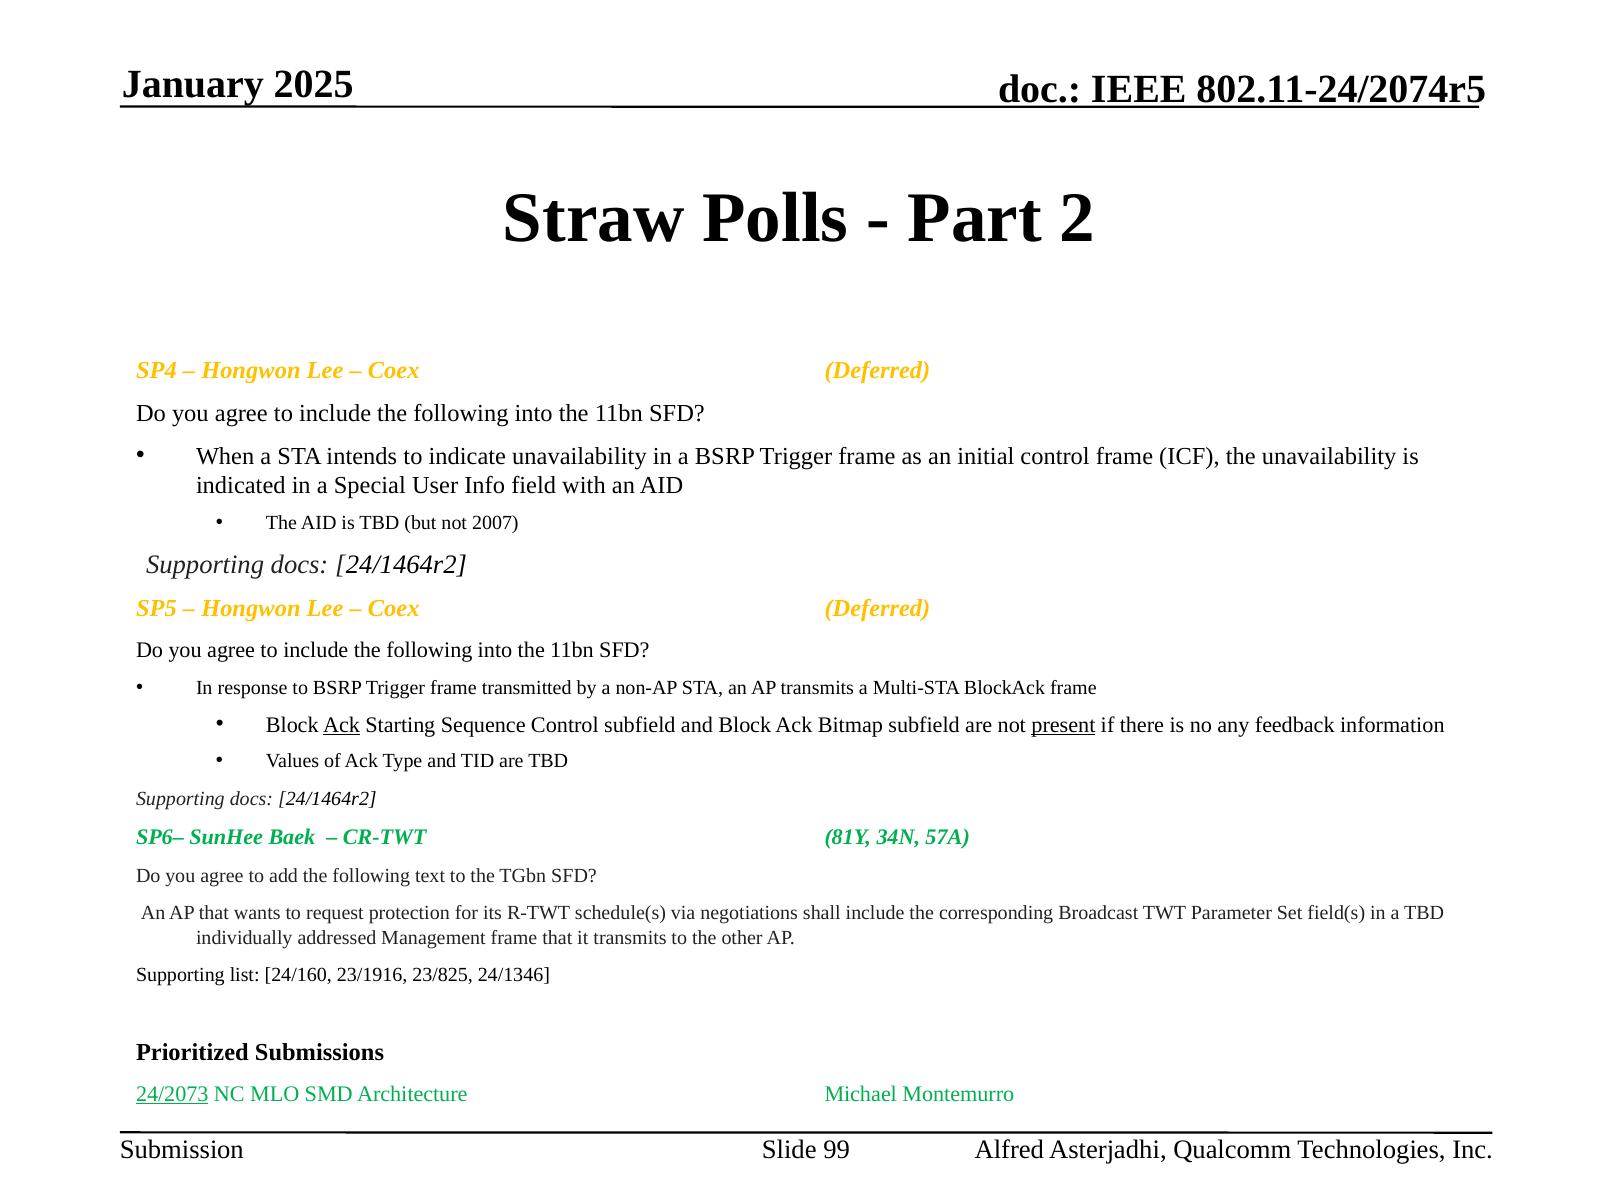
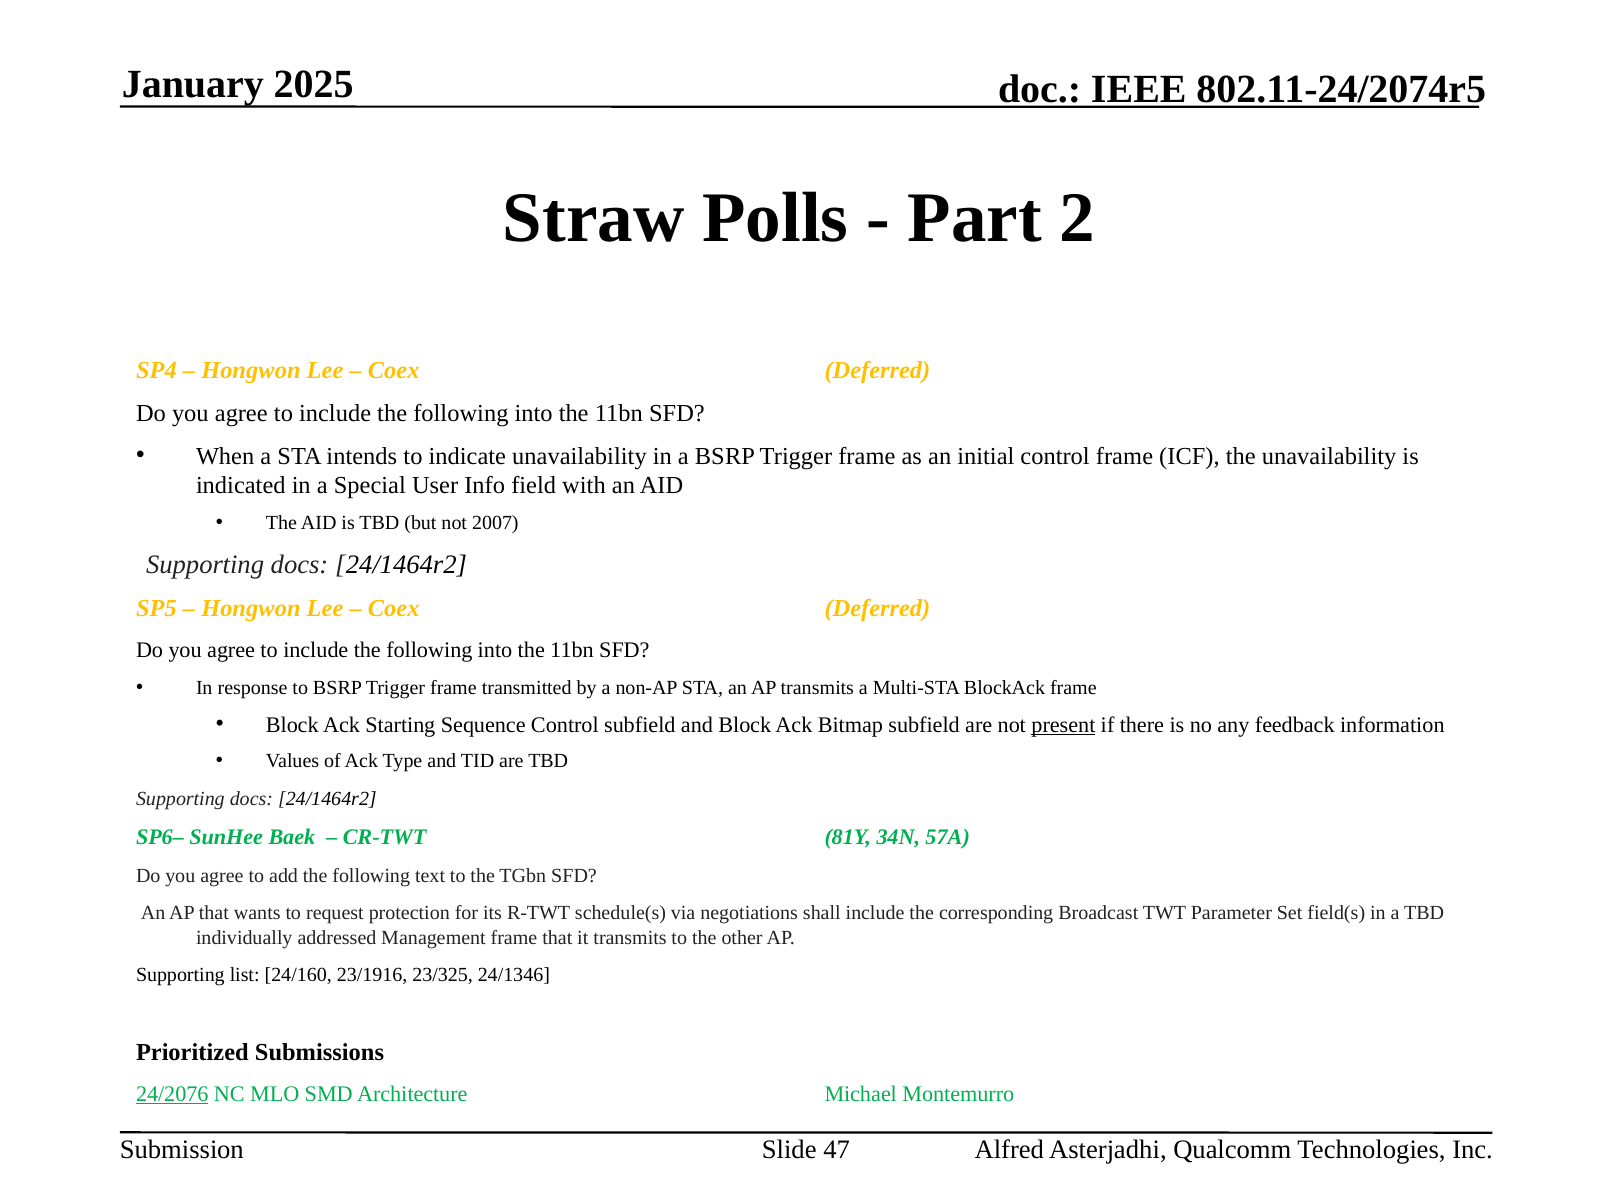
Ack underline: present -> none (342, 725)
23/825: 23/825 -> 23/325 (443, 975)
24/2073: 24/2073 -> 24/2076 (172, 1094)
99: 99 -> 47 (837, 1150)
